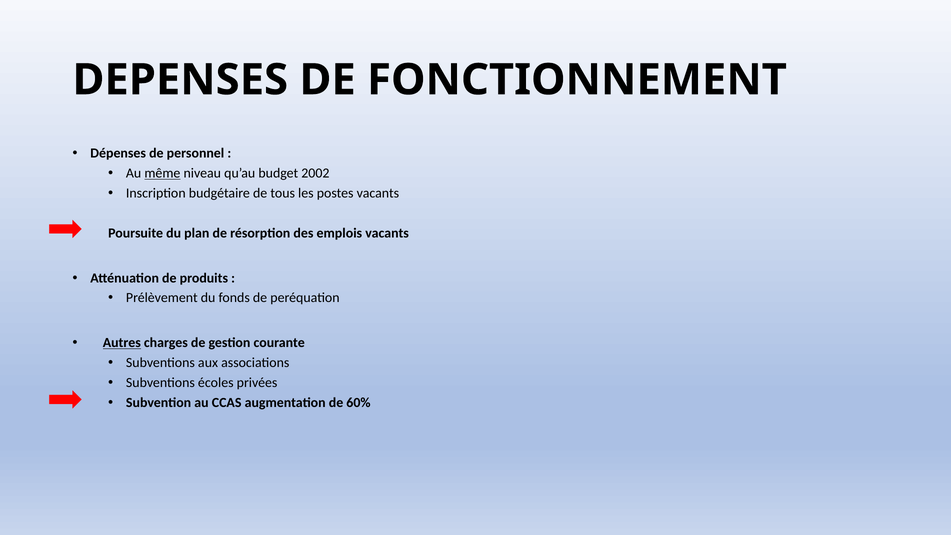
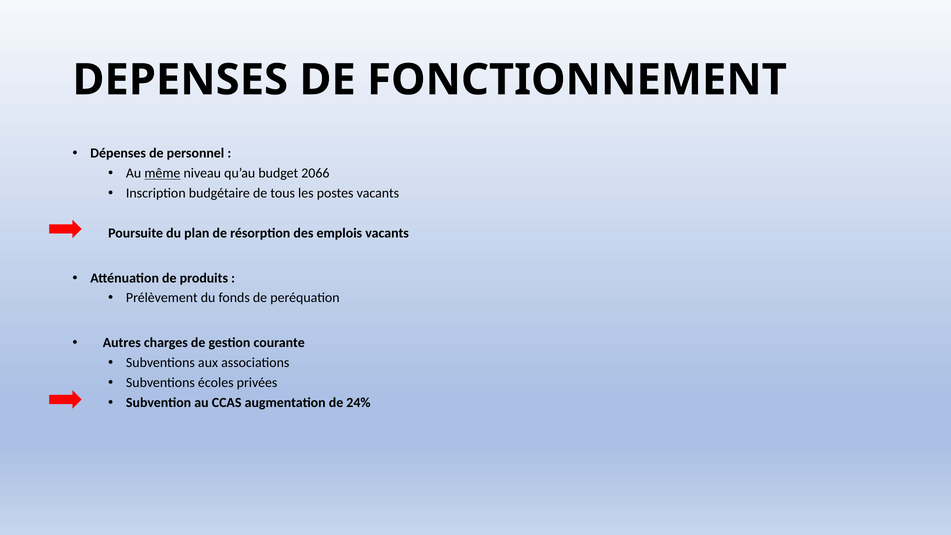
2002: 2002 -> 2066 (315, 173)
Autres underline: present -> none (122, 343)
60%: 60% -> 24% (358, 402)
